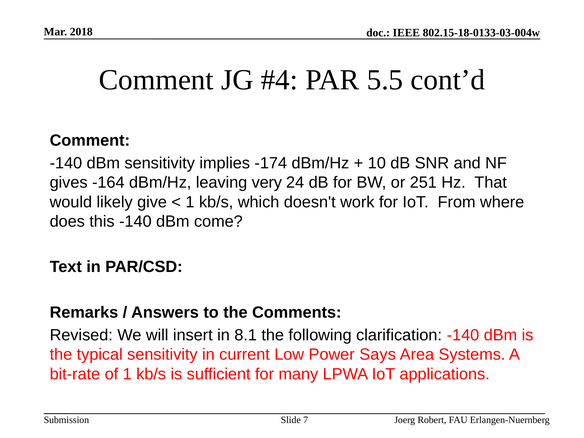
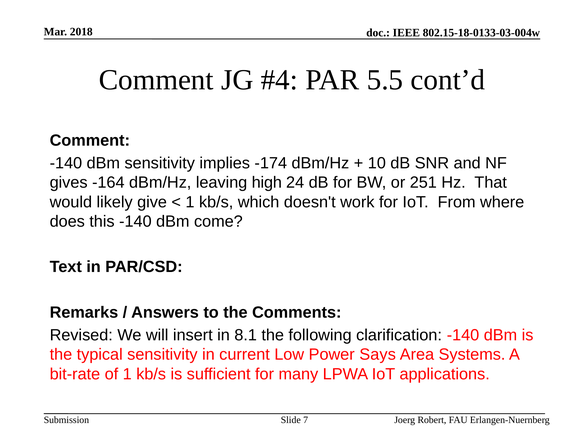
very: very -> high (267, 183)
